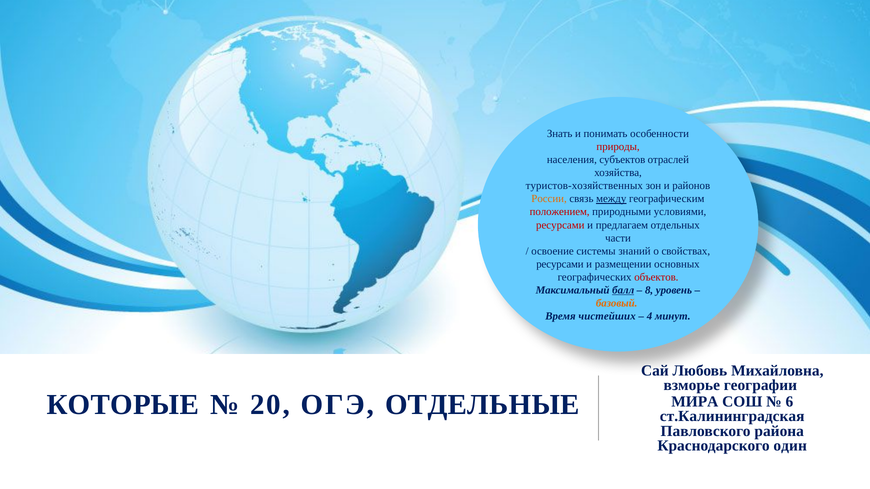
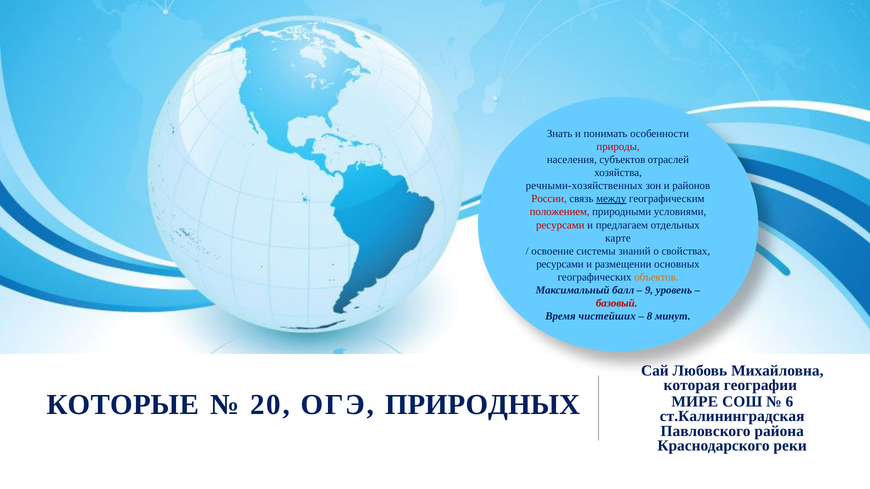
туристов-хозяйственных: туристов-хозяйственных -> речными-хозяйственных (584, 186)
России colour: orange -> red (549, 199)
части: части -> карте (618, 238)
объектов colour: red -> orange (656, 277)
балл underline: present -> none (623, 290)
8: 8 -> 9 (649, 290)
базовый colour: orange -> red (617, 303)
4: 4 -> 8 (649, 316)
взморье: взморье -> которая (692, 386)
ОТДЕЛЬНЫЕ: ОТДЕЛЬНЫЕ -> ПРИРОДНЫХ (483, 405)
МИРА: МИРА -> МИРЕ (695, 402)
один: один -> реки (790, 446)
